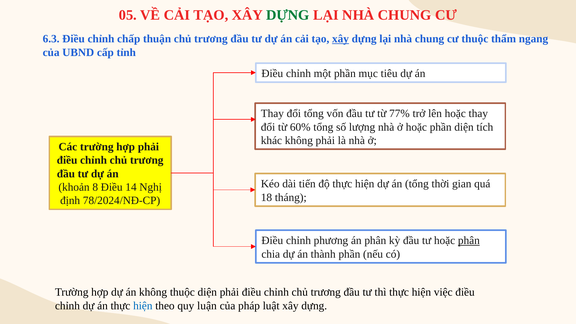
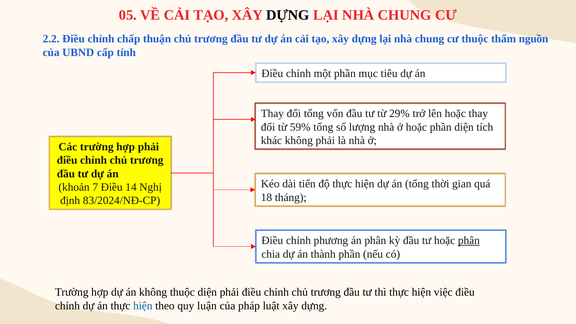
DỰNG colour: green -> black (288, 15)
6.3: 6.3 -> 2.2 (51, 39)
xây underline: present -> none (340, 39)
ngang: ngang -> nguồn (534, 39)
77%: 77% -> 29% (399, 114)
60%: 60% -> 59% (300, 127)
8: 8 -> 7 (95, 187)
78/2024/NĐ-CP: 78/2024/NĐ-CP -> 83/2024/NĐ-CP (122, 201)
